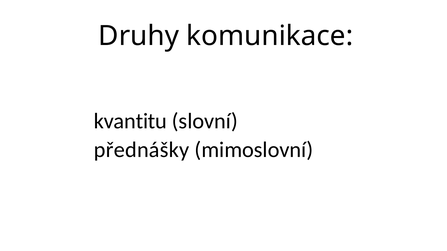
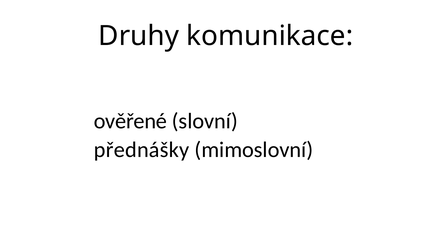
kvantitu: kvantitu -> ověřené (130, 121)
